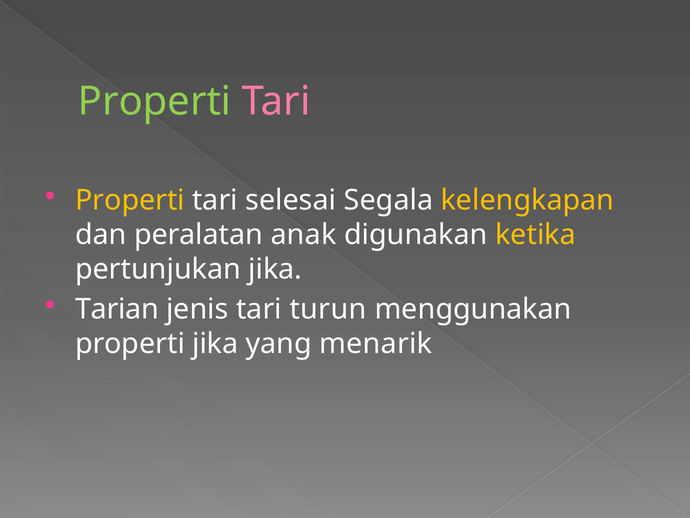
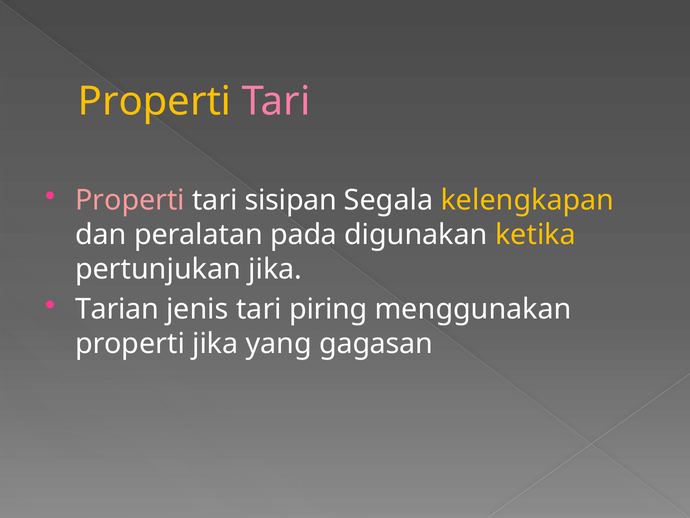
Properti colour: light green -> yellow (155, 101)
Properti colour: yellow -> pink (130, 200)
selesai: selesai -> sisipan (291, 200)
anak: anak -> pada (304, 234)
turun: turun -> piring (328, 309)
menarik: menarik -> gagasan (376, 344)
